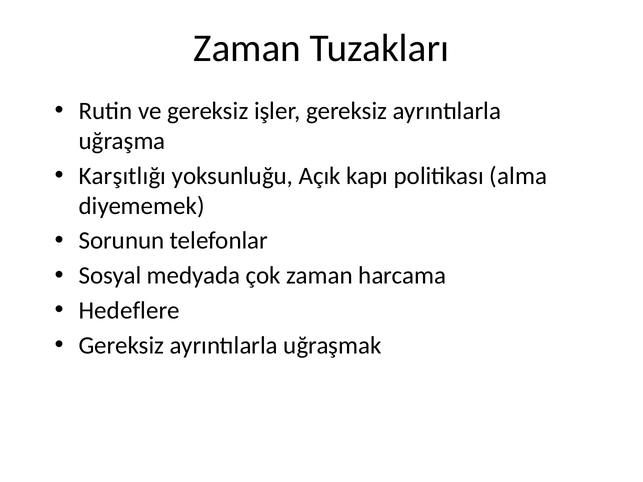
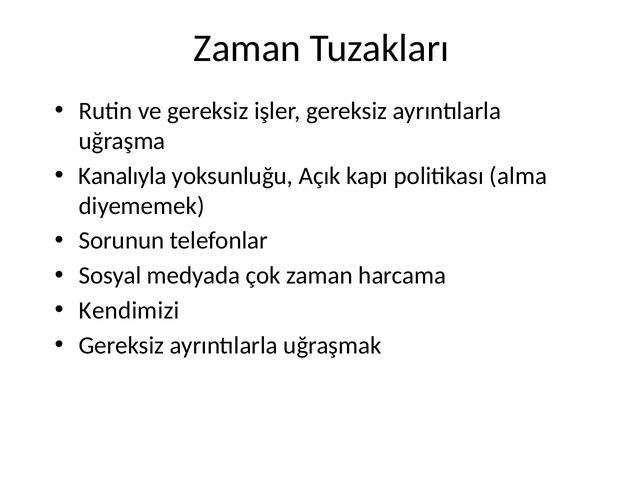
Karşıtlığı: Karşıtlığı -> Kanalıyla (123, 176)
Hedeflere: Hedeflere -> Kendimizi (129, 311)
